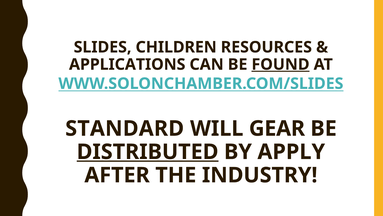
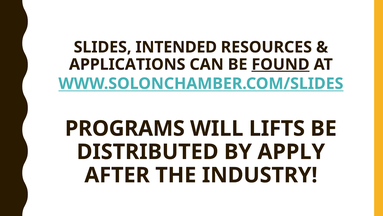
CHILDREN: CHILDREN -> INTENDED (176, 47)
STANDARD: STANDARD -> PROGRAMS (125, 128)
GEAR: GEAR -> LIFTS (277, 128)
DISTRIBUTED underline: present -> none (148, 152)
